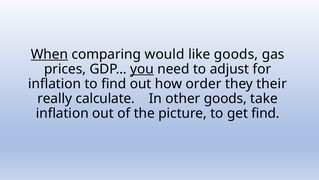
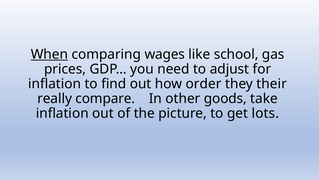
would: would -> wages (165, 54)
like goods: goods -> school (236, 54)
you underline: present -> none (142, 69)
calculate: calculate -> compare (105, 98)
get find: find -> lots (265, 113)
